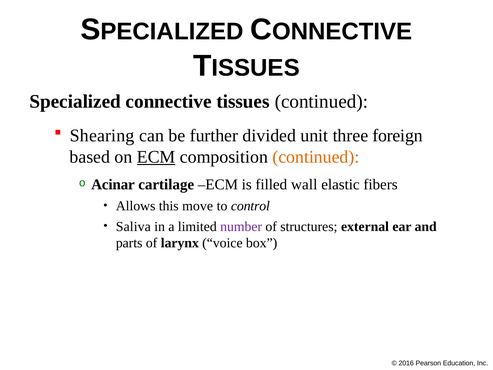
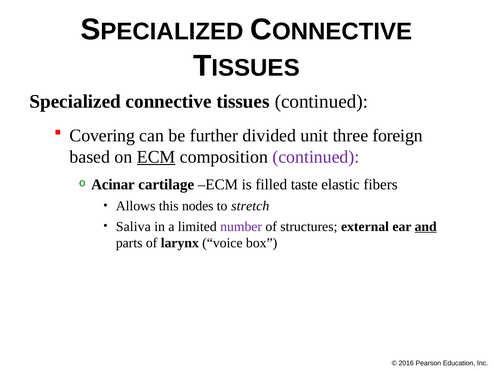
Shearing: Shearing -> Covering (102, 135)
continued colour: orange -> purple (316, 157)
wall: wall -> taste (304, 185)
move: move -> nodes (198, 206)
control: control -> stretch (250, 206)
and underline: none -> present (426, 226)
